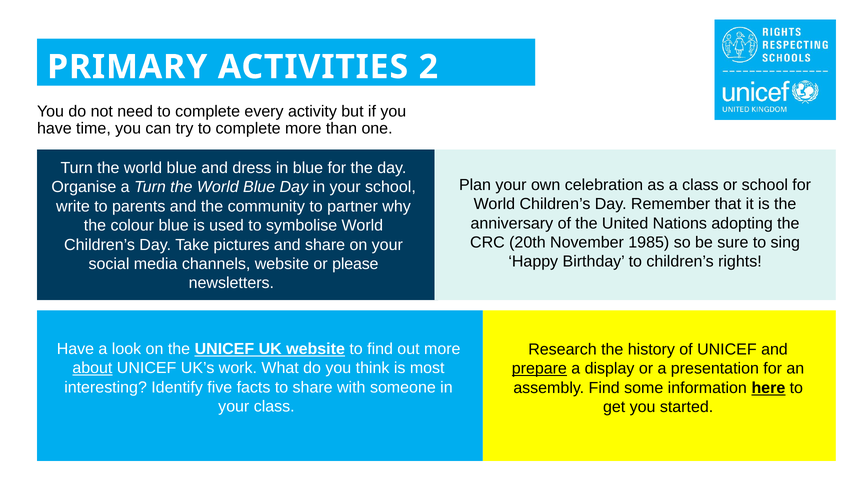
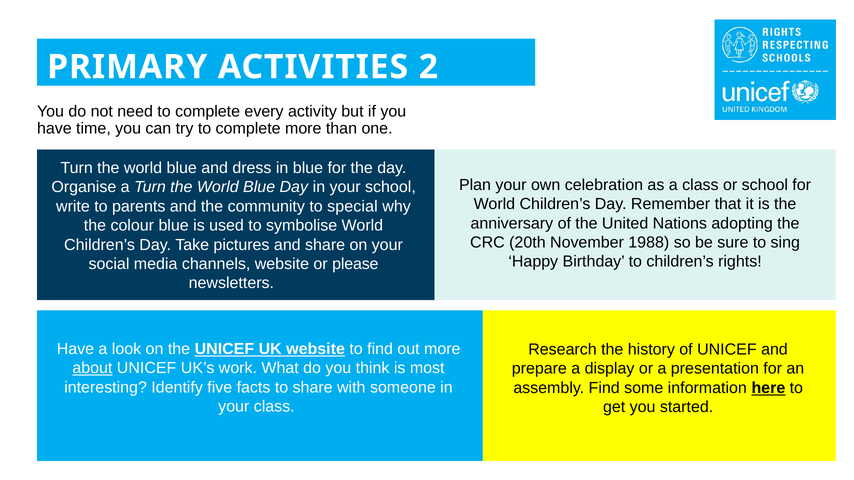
partner: partner -> special (352, 207)
1985: 1985 -> 1988 (649, 243)
prepare underline: present -> none (539, 369)
